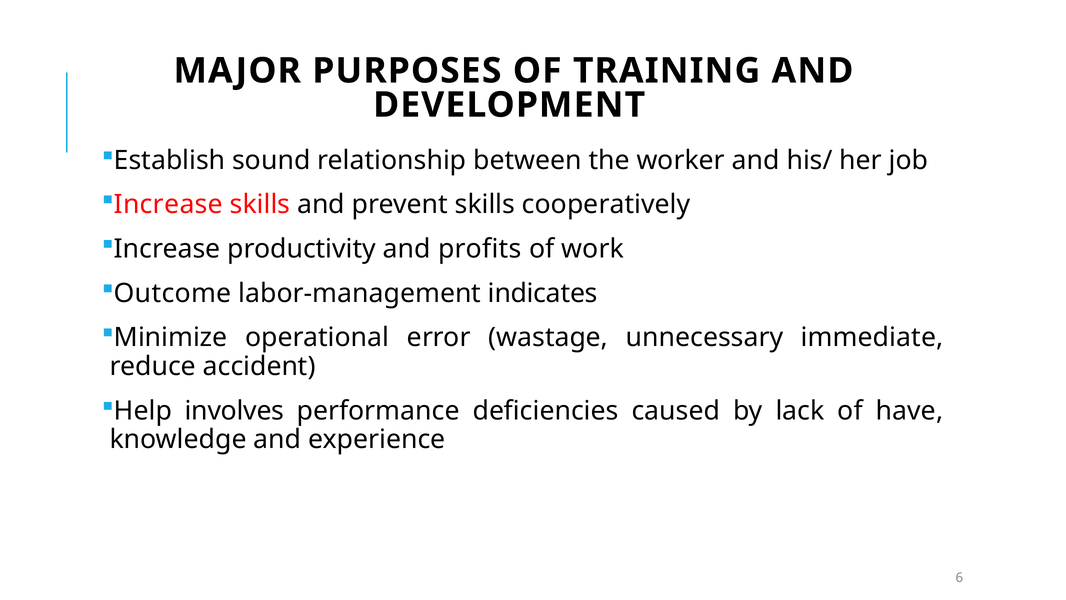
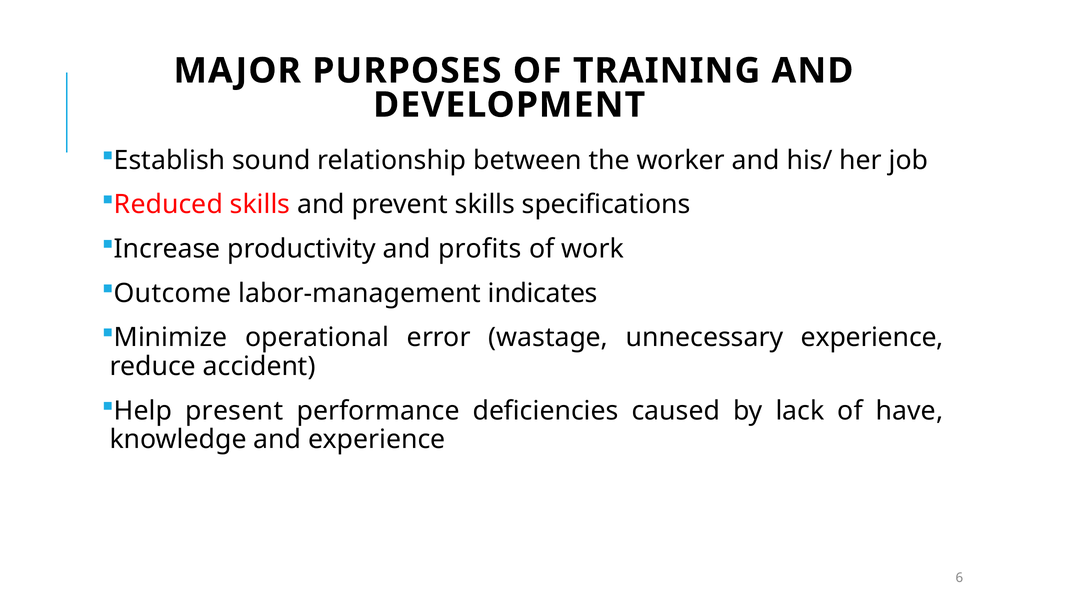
Increase: Increase -> Reduced (168, 204)
cooperatively: cooperatively -> specifications (606, 204)
unnecessary immediate: immediate -> experience (872, 337)
involves: involves -> present (234, 410)
